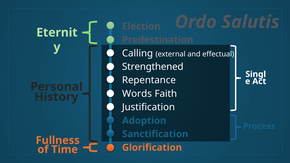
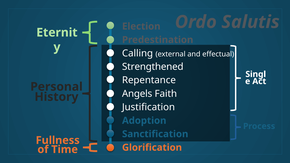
Words: Words -> Angels (137, 94)
